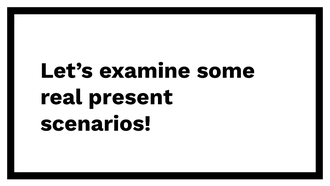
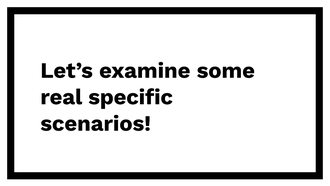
present: present -> specific (131, 97)
